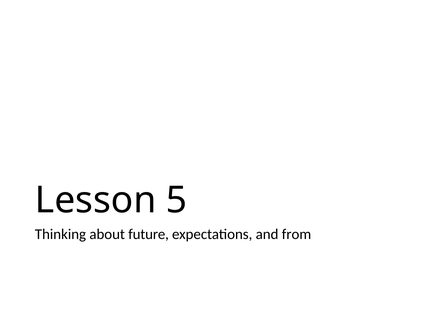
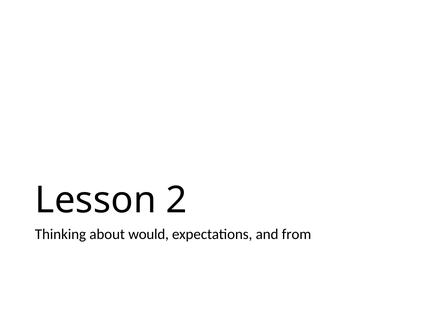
5: 5 -> 2 (177, 200)
future: future -> would (149, 234)
